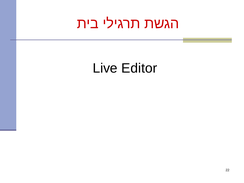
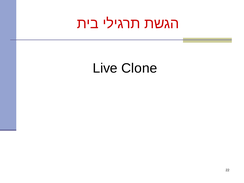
Editor: Editor -> Clone (139, 68)
